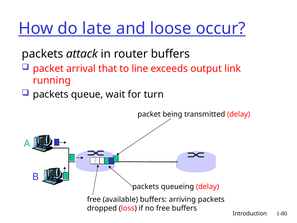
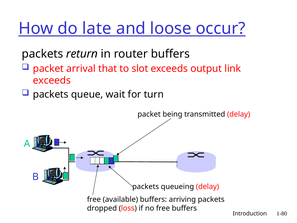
attack: attack -> return (82, 54)
line: line -> slot (140, 69)
running: running -> exceeds (52, 80)
